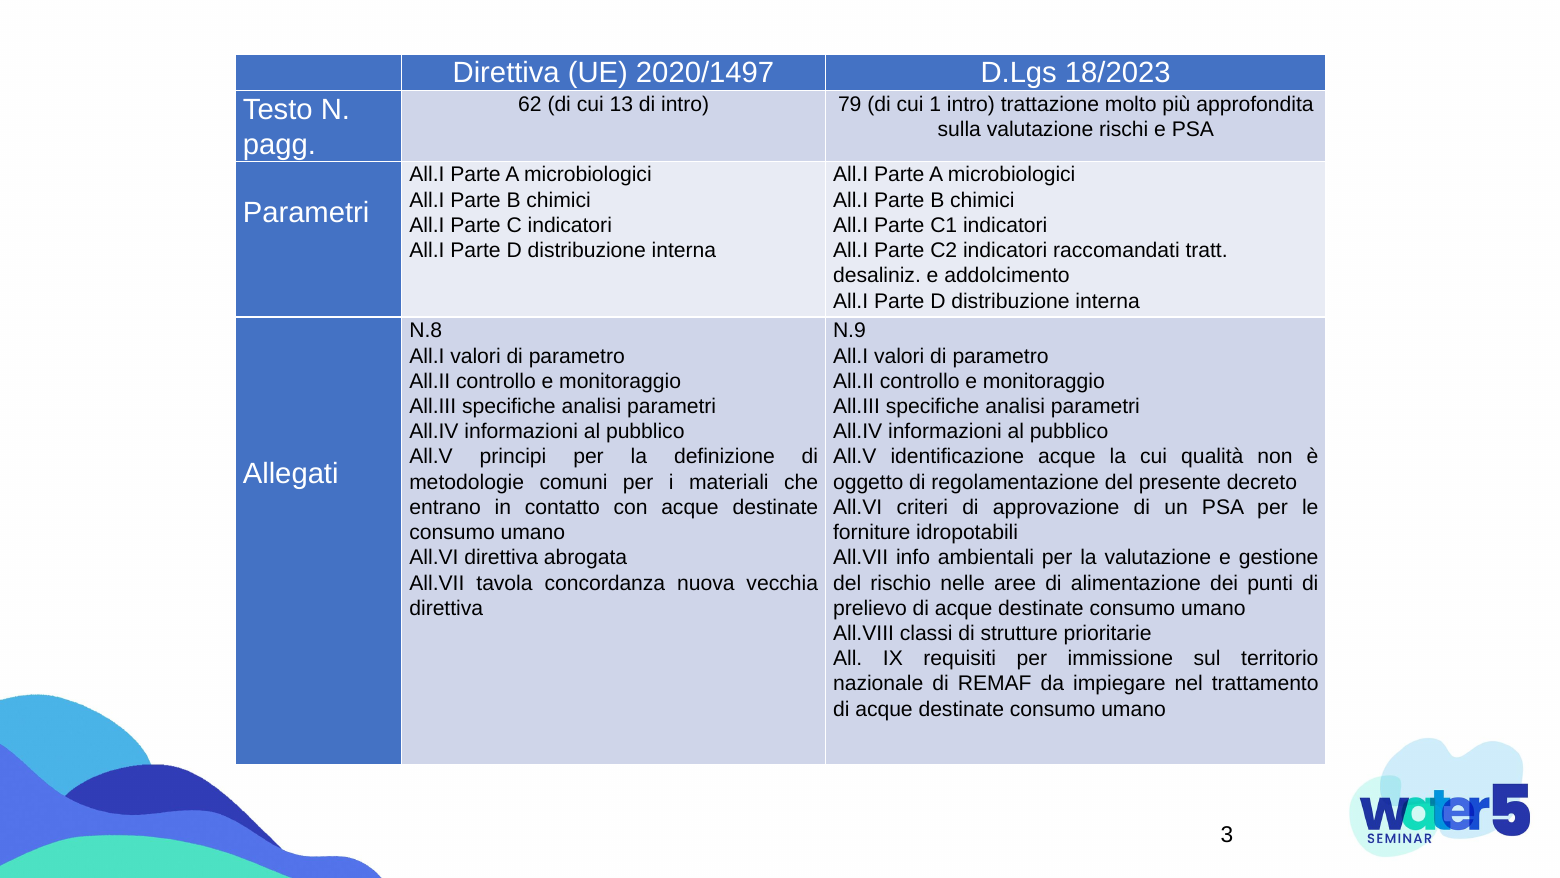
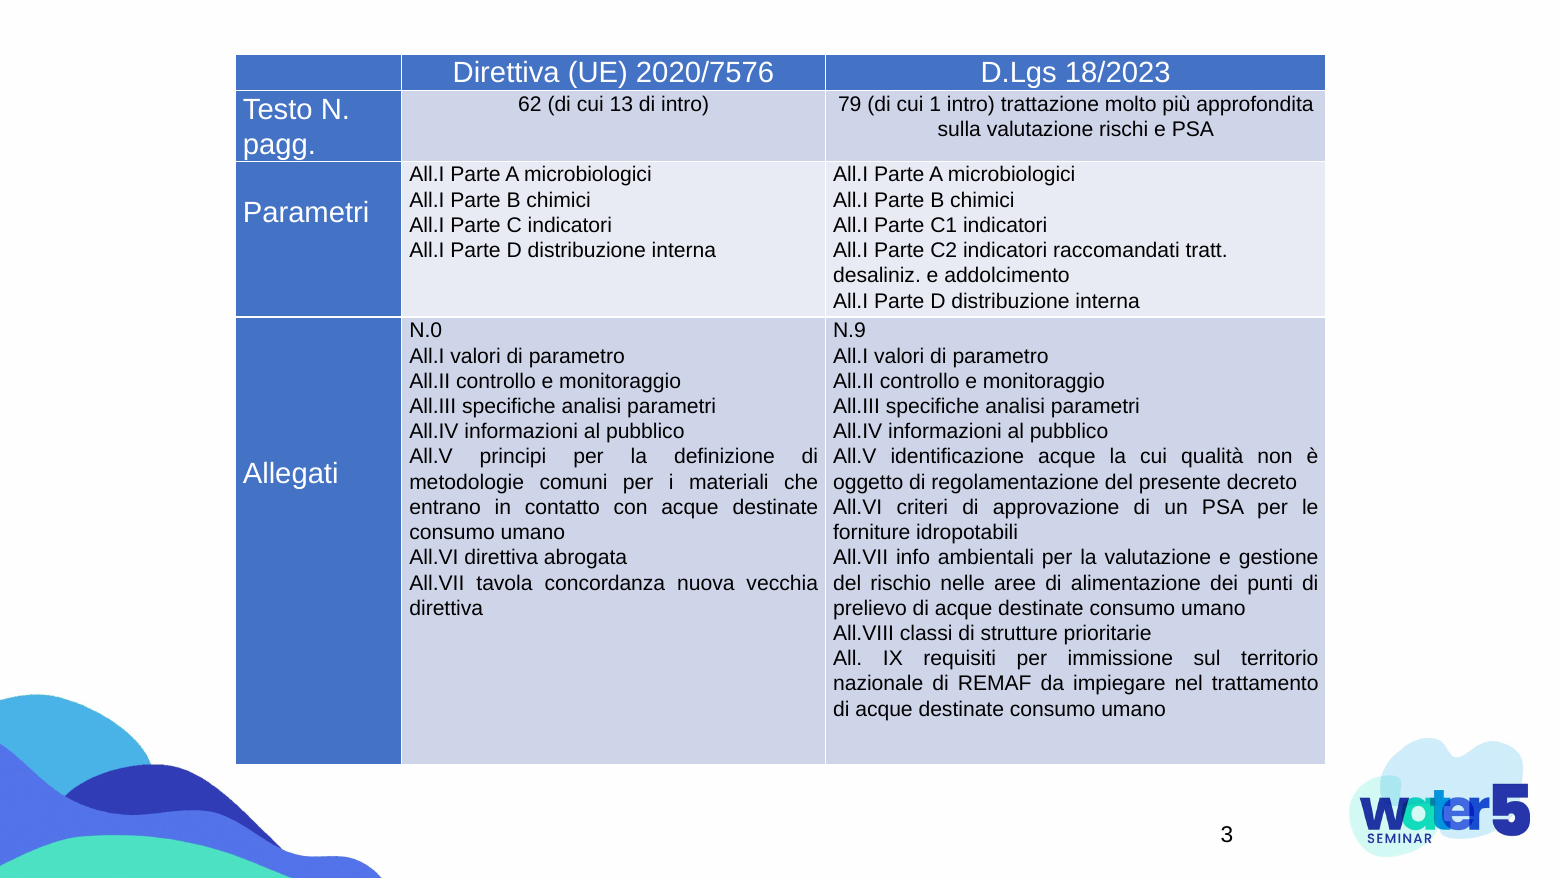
2020/1497: 2020/1497 -> 2020/7576 (705, 73)
N.8: N.8 -> N.0 (426, 331)
